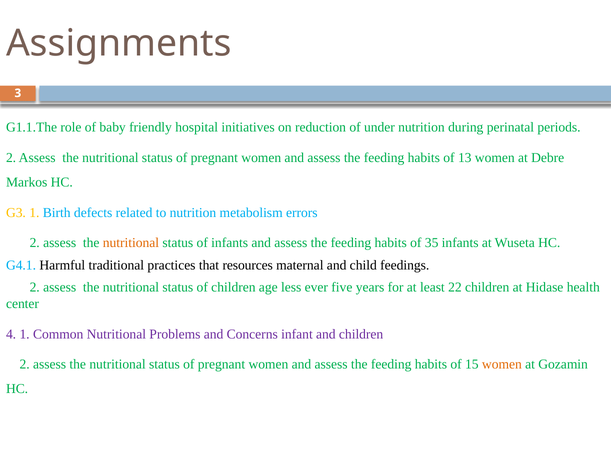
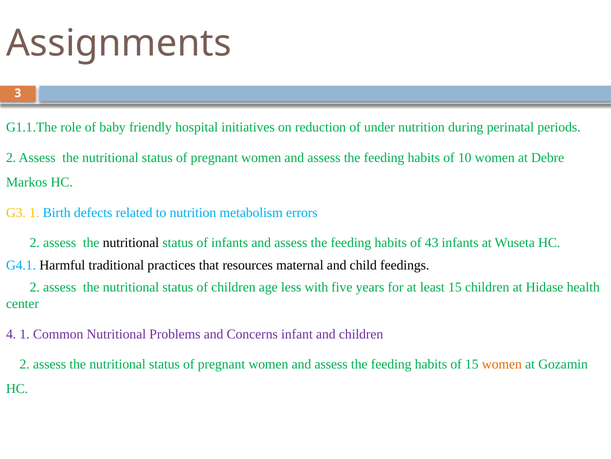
13: 13 -> 10 (465, 157)
nutritional colour: orange -> black (131, 243)
35: 35 -> 43 (432, 243)
ever: ever -> with (316, 287)
least 22: 22 -> 15 (455, 287)
